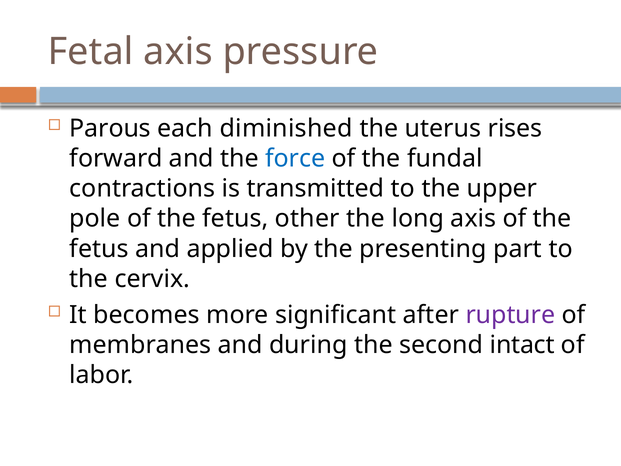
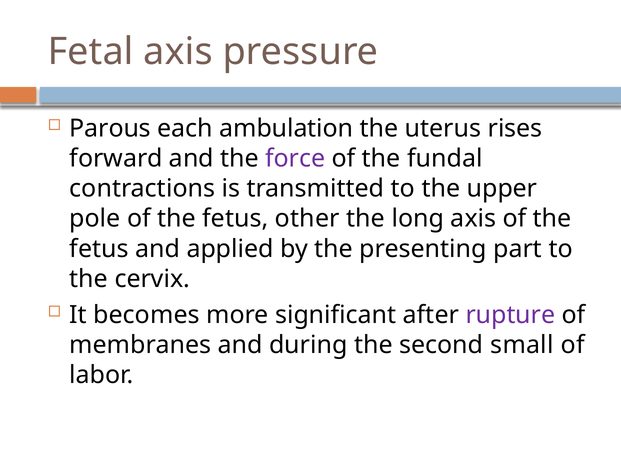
diminished: diminished -> ambulation (286, 129)
force colour: blue -> purple (295, 159)
intact: intact -> small (522, 345)
